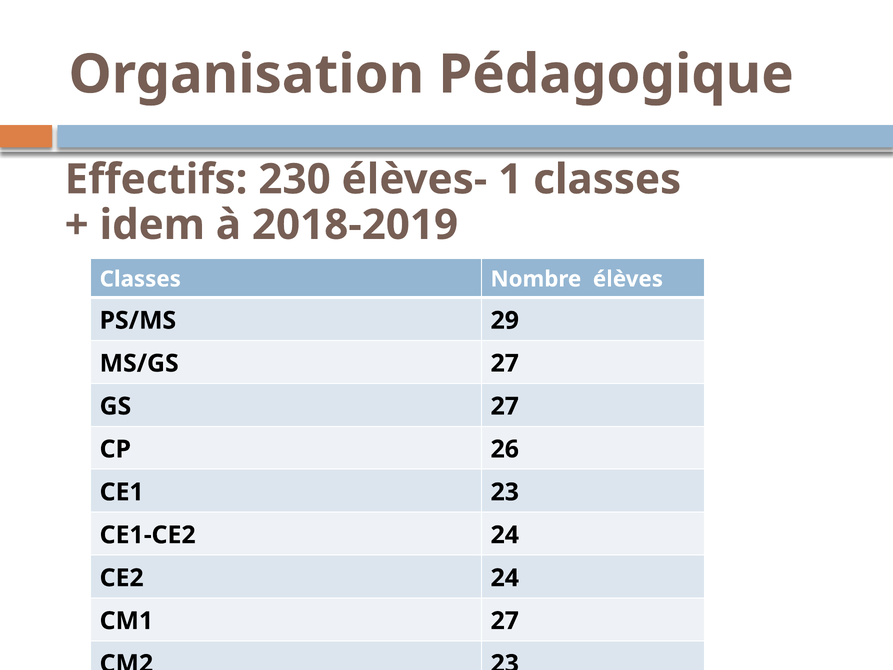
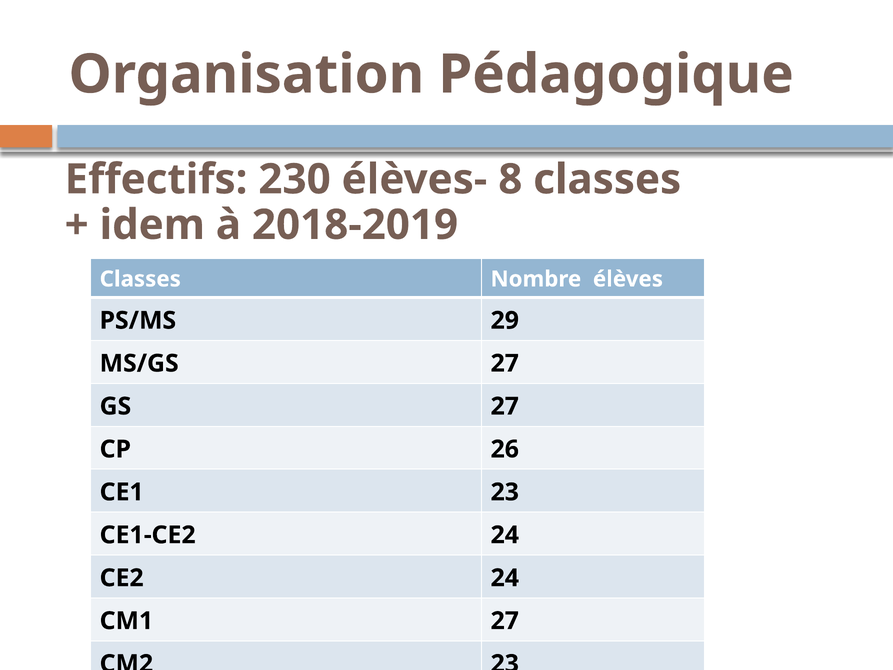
1: 1 -> 8 (510, 179)
